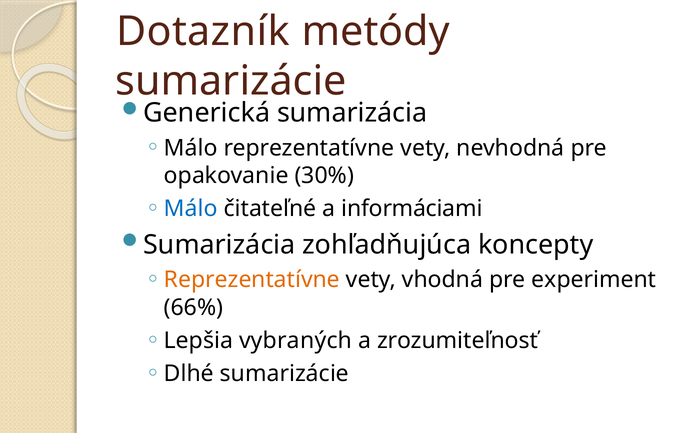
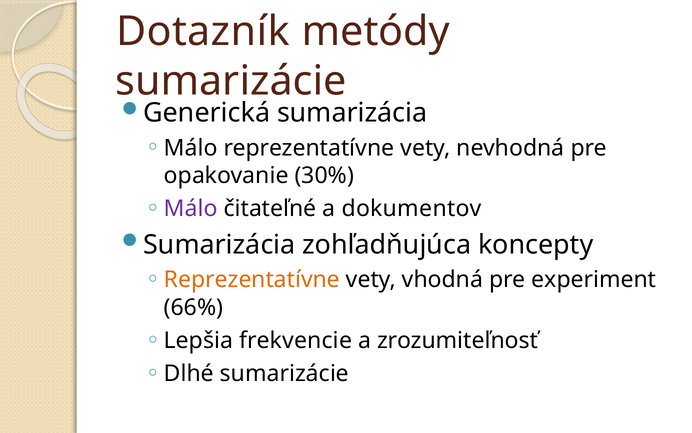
Málo colour: blue -> purple (191, 208)
informáciami: informáciami -> dokumentov (412, 208)
vybraných: vybraných -> frekvencie (296, 340)
